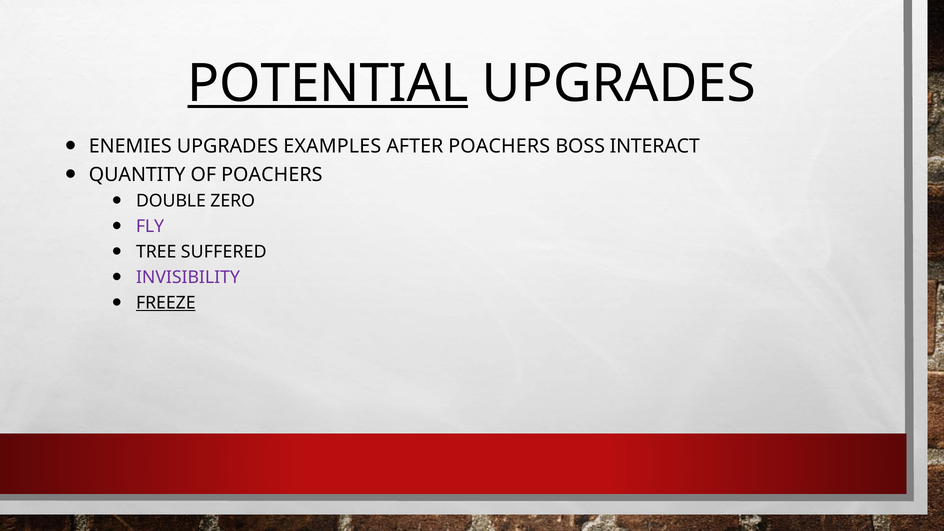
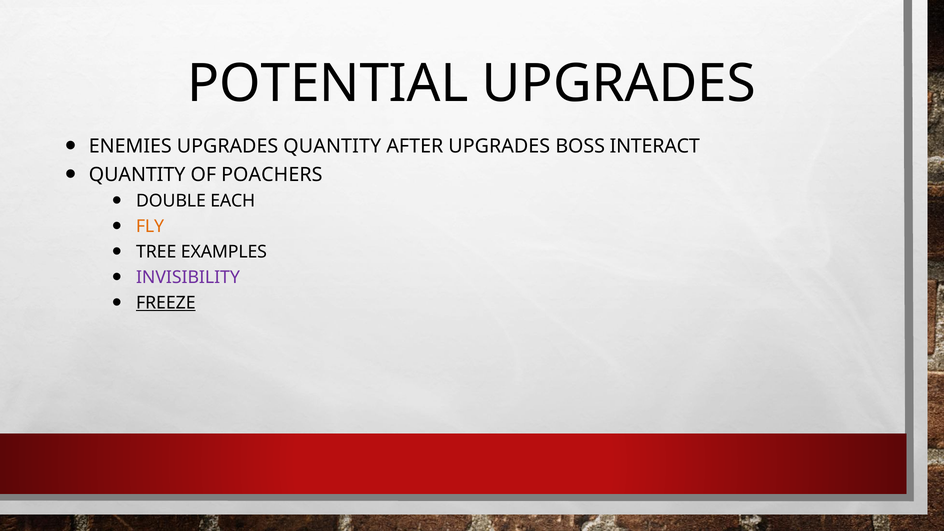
POTENTIAL underline: present -> none (328, 84)
UPGRADES EXAMPLES: EXAMPLES -> QUANTITY (332, 146)
AFTER POACHERS: POACHERS -> UPGRADES (499, 146)
ZERO: ZERO -> EACH (233, 201)
FLY colour: purple -> orange (150, 227)
SUFFERED: SUFFERED -> EXAMPLES (224, 252)
